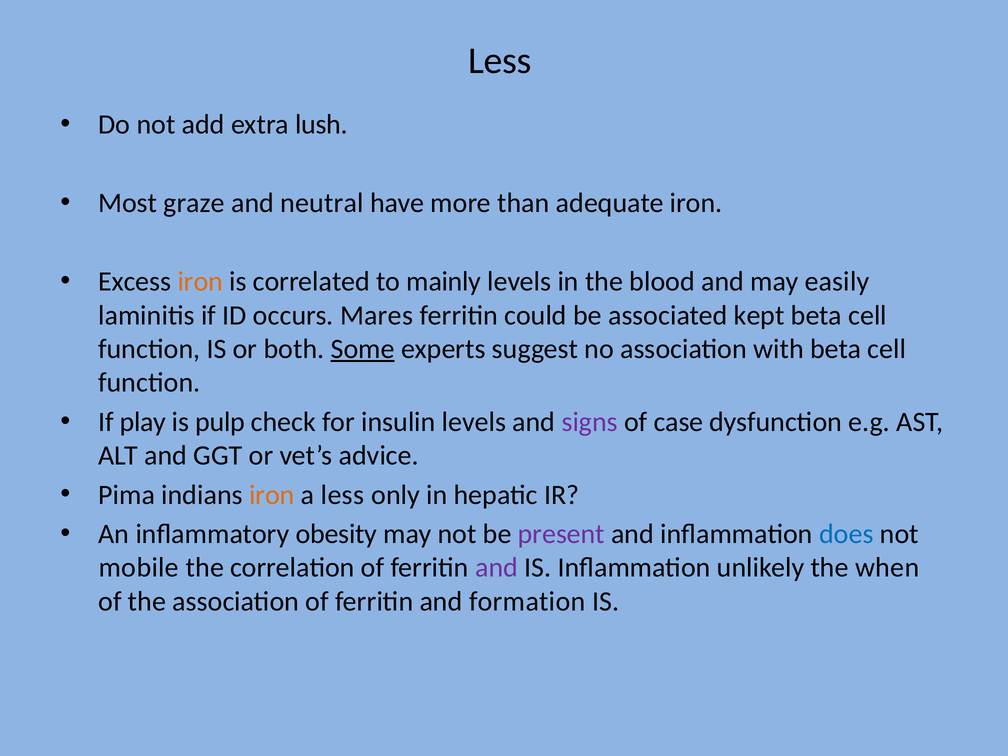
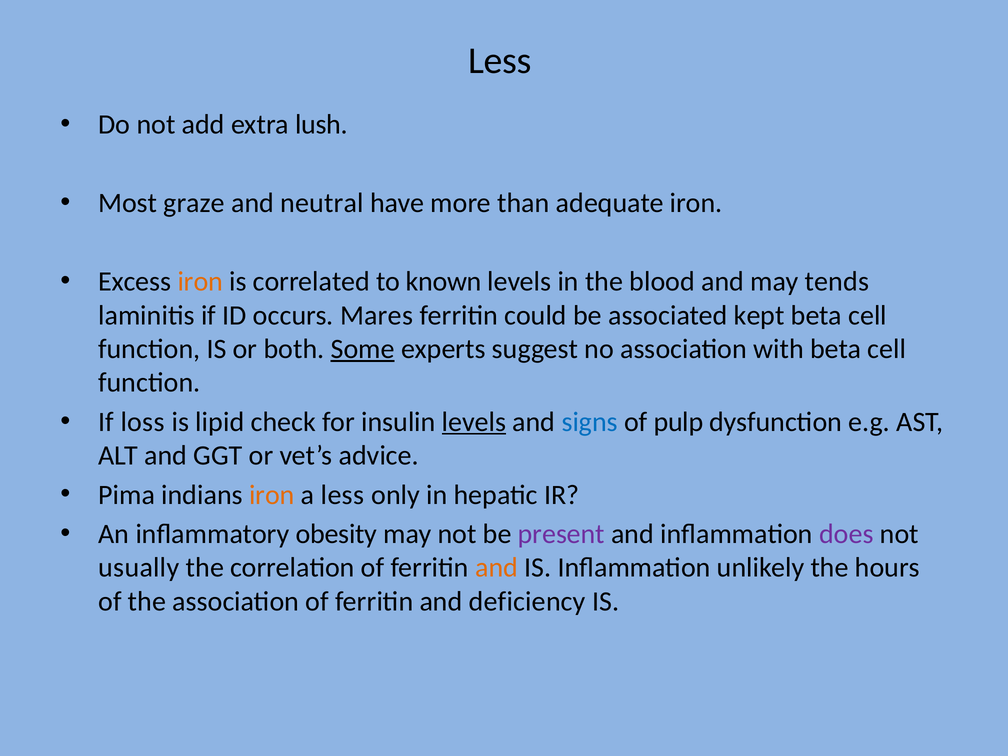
mainly: mainly -> known (444, 282)
easily: easily -> tends (837, 282)
play: play -> loss (143, 422)
pulp: pulp -> lipid (220, 422)
levels underline: none -> present (474, 422)
signs colour: purple -> blue (590, 422)
case: case -> pulp (678, 422)
does colour: blue -> purple (846, 534)
mobile: mobile -> usually (139, 568)
and colour: purple -> orange (497, 568)
when: when -> hours (887, 568)
formation: formation -> deficiency (527, 601)
